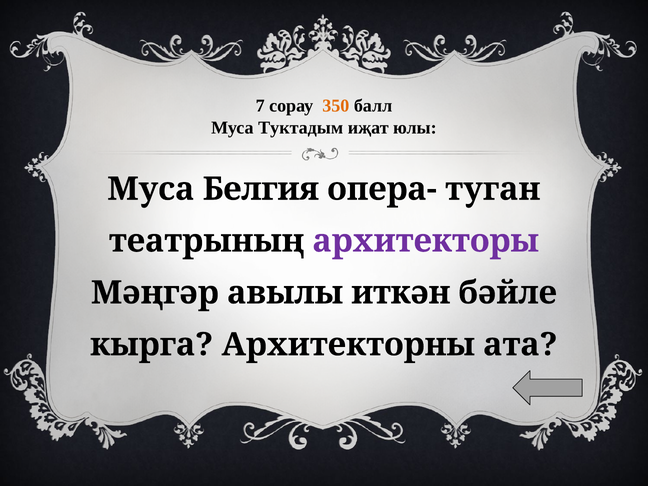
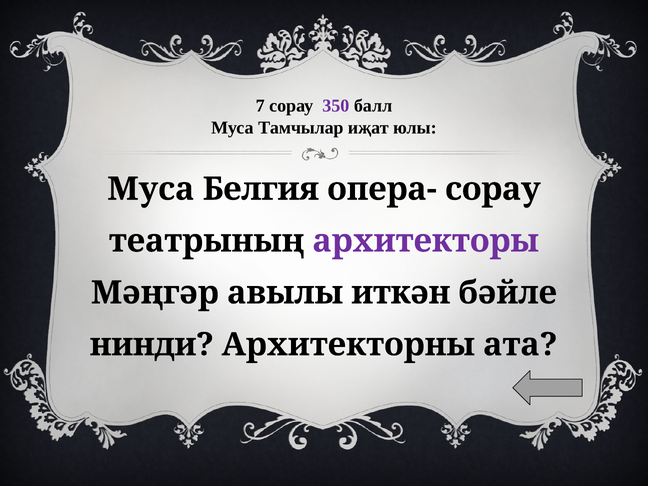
350 colour: orange -> purple (336, 106)
Туктадым: Туктадым -> Тамчылар (301, 128)
опера- туган: туган -> сорау (493, 189)
кырга: кырга -> нинди (152, 345)
